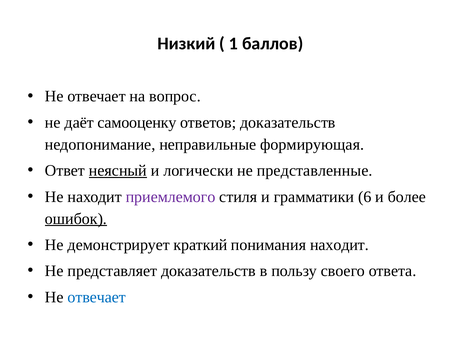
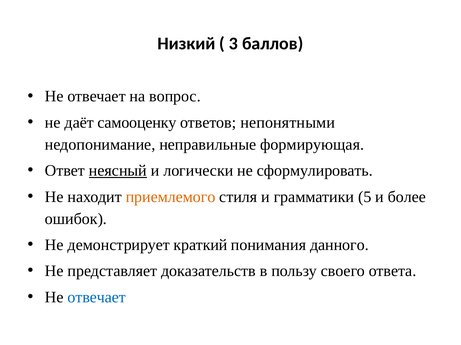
1: 1 -> 3 (233, 44)
ответов доказательств: доказательств -> непонятными (288, 123)
представленные: представленные -> сформулировать (315, 171)
приемлемого colour: purple -> orange (171, 197)
6: 6 -> 5 (365, 197)
ошибок underline: present -> none (76, 219)
понимания находит: находит -> данного (339, 245)
